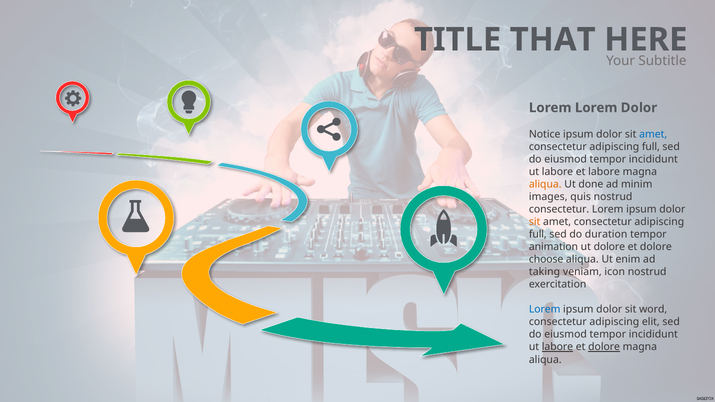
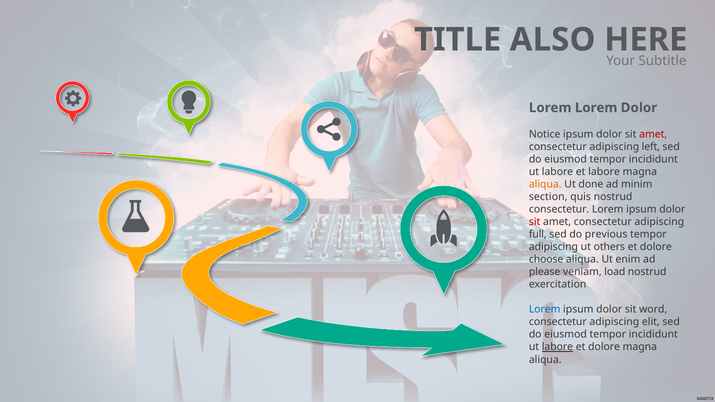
THAT: THAT -> ALSO (553, 40)
amet colour: blue -> red (653, 134)
full: full -> left (651, 147)
images: images -> section (548, 197)
sit colour: orange -> red (535, 222)
duration: duration -> previous (606, 235)
animation: animation -> adipiscing (553, 247)
ut dolore: dolore -> others (609, 247)
taking: taking -> please (545, 272)
icon: icon -> load (615, 272)
dolore underline: present -> none (604, 347)
